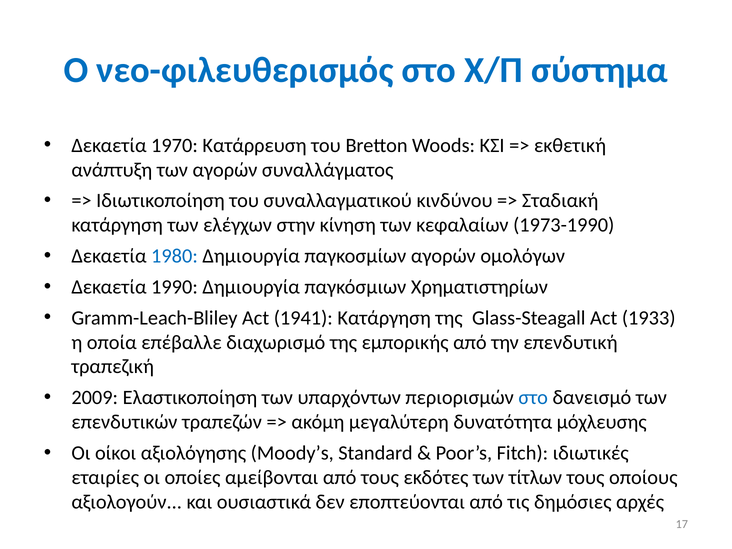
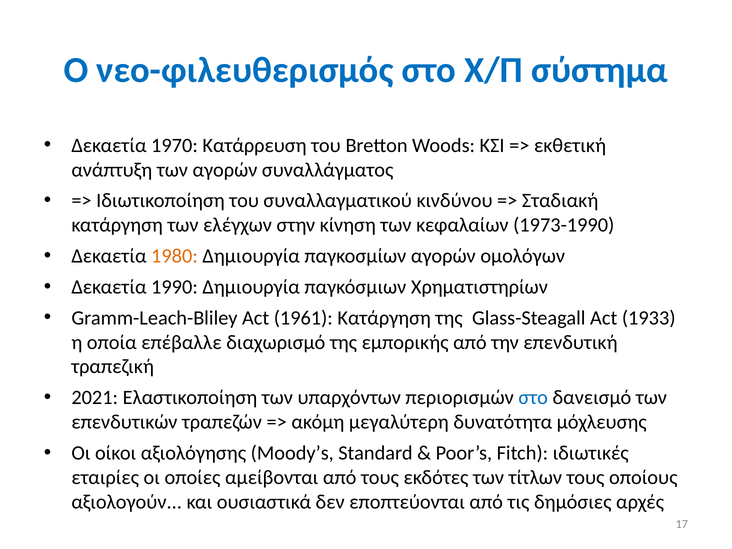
1980 colour: blue -> orange (174, 256)
1941: 1941 -> 1961 (303, 318)
2009: 2009 -> 2021 (95, 398)
